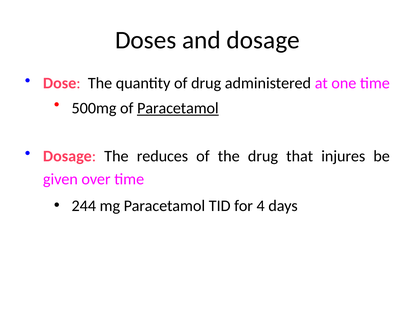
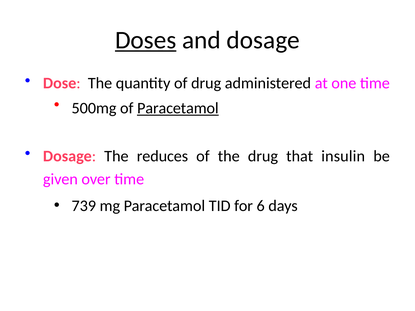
Doses underline: none -> present (146, 40)
injures: injures -> insulin (343, 156)
244: 244 -> 739 (84, 206)
4: 4 -> 6 (261, 206)
